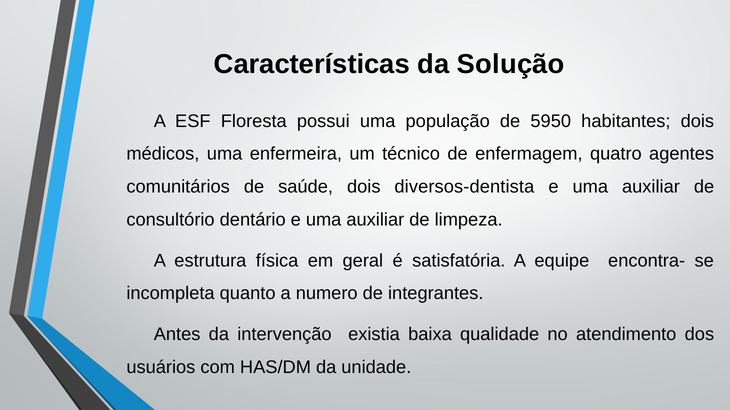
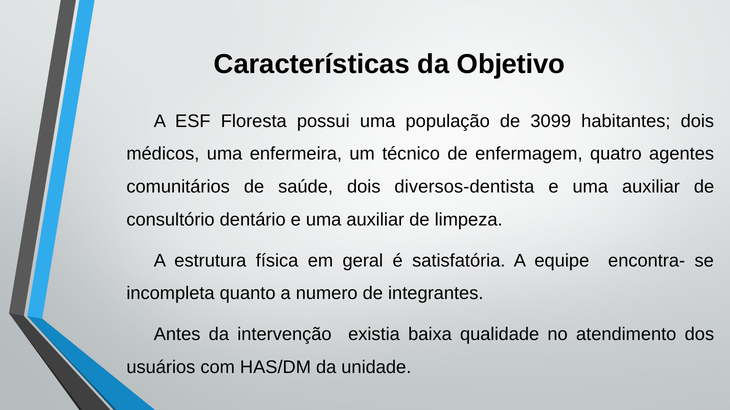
Solução: Solução -> Objetivo (511, 64)
5950: 5950 -> 3099 (551, 121)
